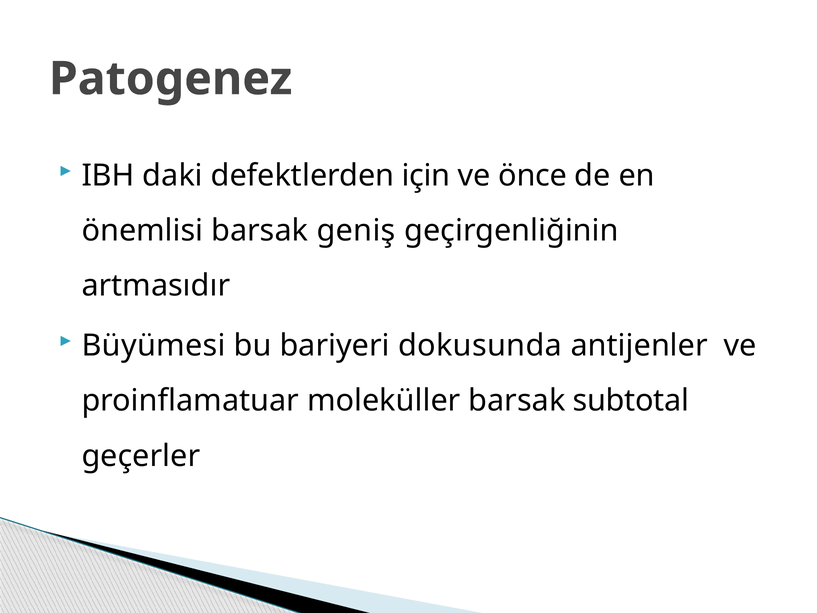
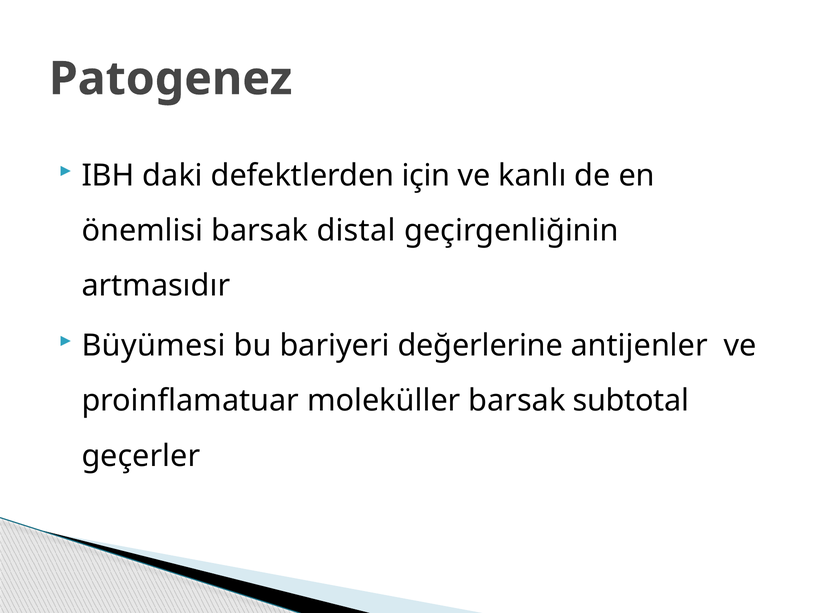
önce: önce -> kanlı (532, 175)
geniş: geniş -> distal (356, 231)
dokusunda: dokusunda -> değerlerine (480, 345)
